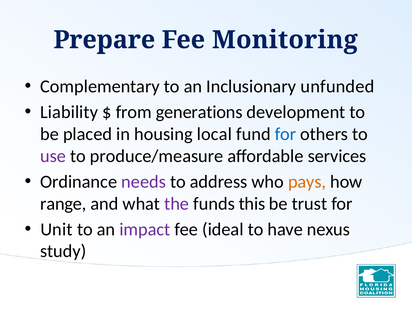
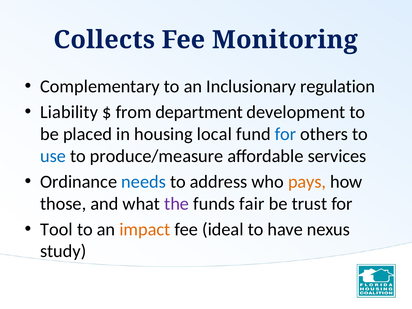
Prepare: Prepare -> Collects (104, 40)
unfunded: unfunded -> regulation (338, 86)
generations: generations -> department (199, 112)
use colour: purple -> blue (53, 156)
needs colour: purple -> blue (144, 182)
range: range -> those (63, 204)
this: this -> fair (252, 204)
Unit: Unit -> Tool (57, 229)
impact colour: purple -> orange (145, 229)
